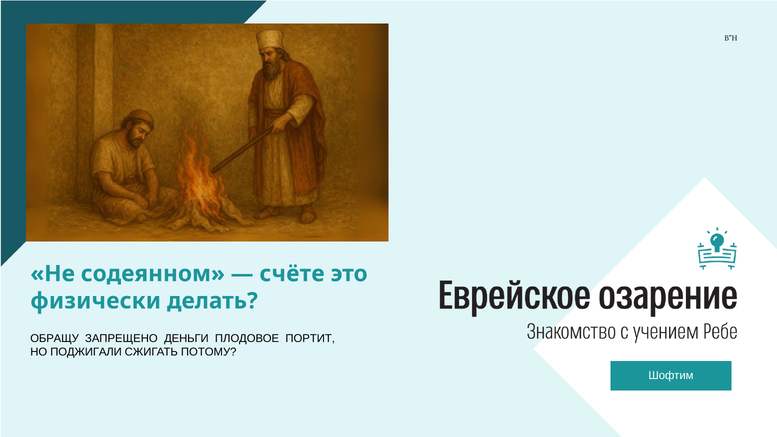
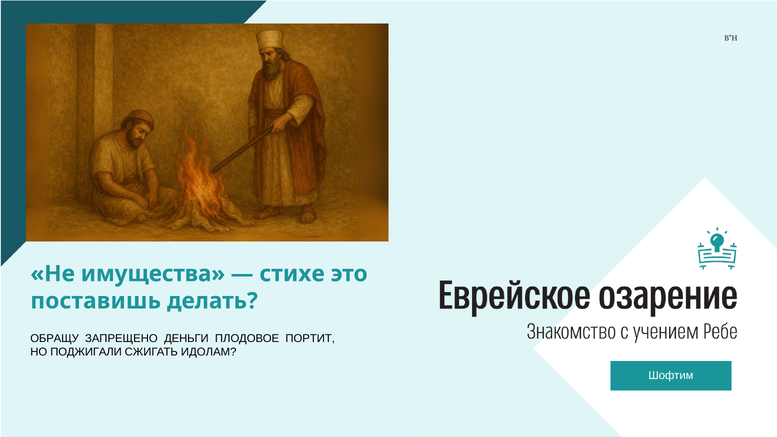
содеянном: содеянном -> имущества (153, 274)
счёте: счёте -> стихе (292, 274)
физически: физически -> поставишь (96, 301)
ПОТОМУ: ПОТОМУ -> ИДОЛАМ (209, 352)
